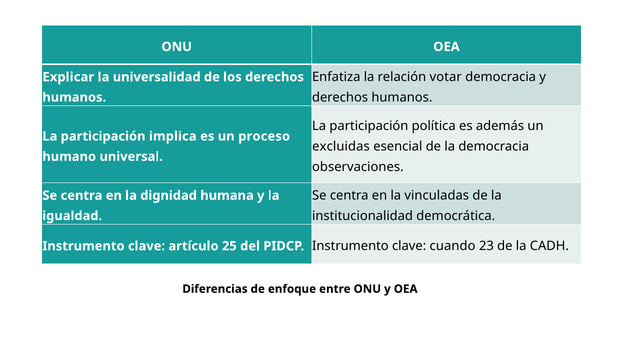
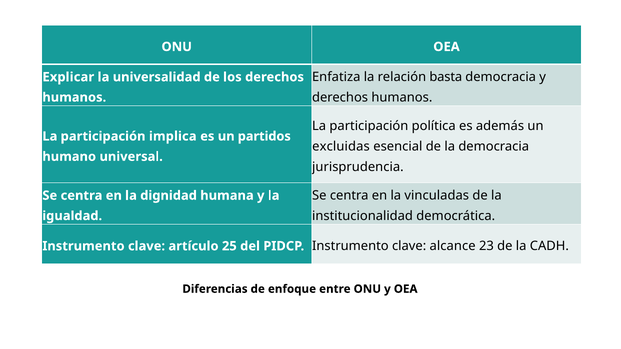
votar: votar -> basta (446, 77)
proceso: proceso -> partidos (264, 136)
observaciones: observaciones -> jurisprudencia (358, 167)
cuando: cuando -> alcance (453, 246)
